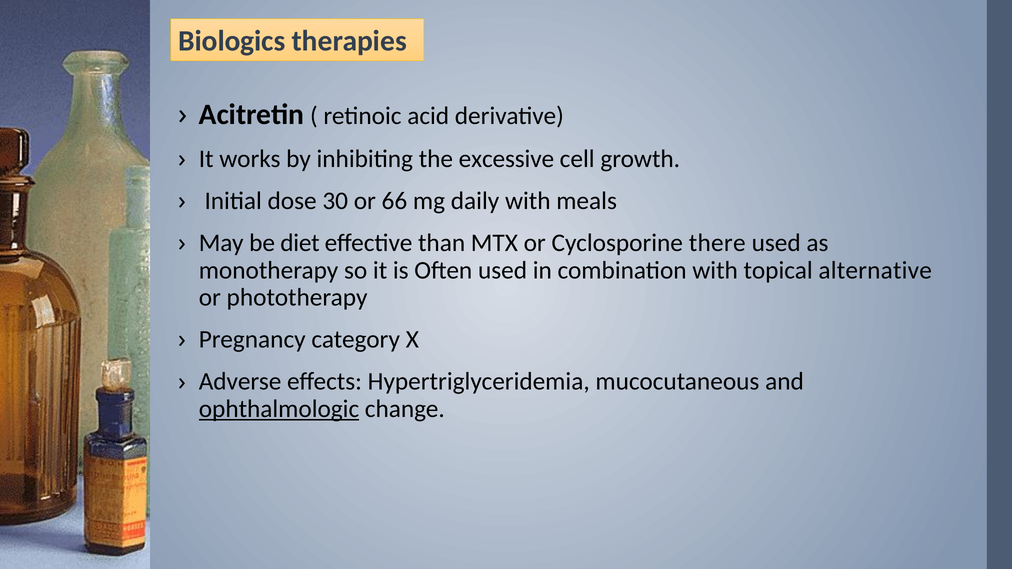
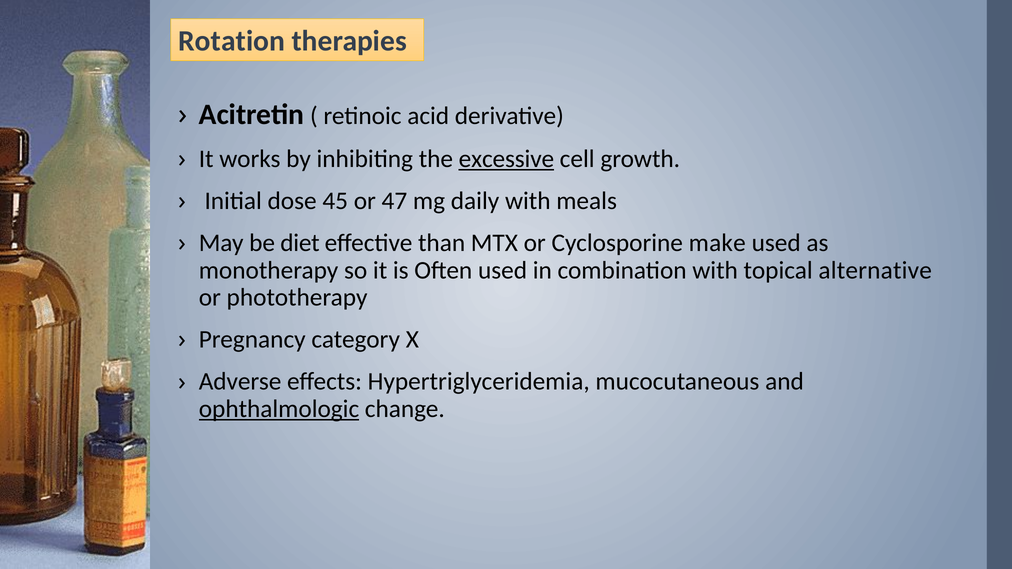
Biologics: Biologics -> Rotation (232, 41)
excessive underline: none -> present (506, 159)
30: 30 -> 45 (335, 201)
66: 66 -> 47 (394, 201)
there: there -> make (717, 243)
